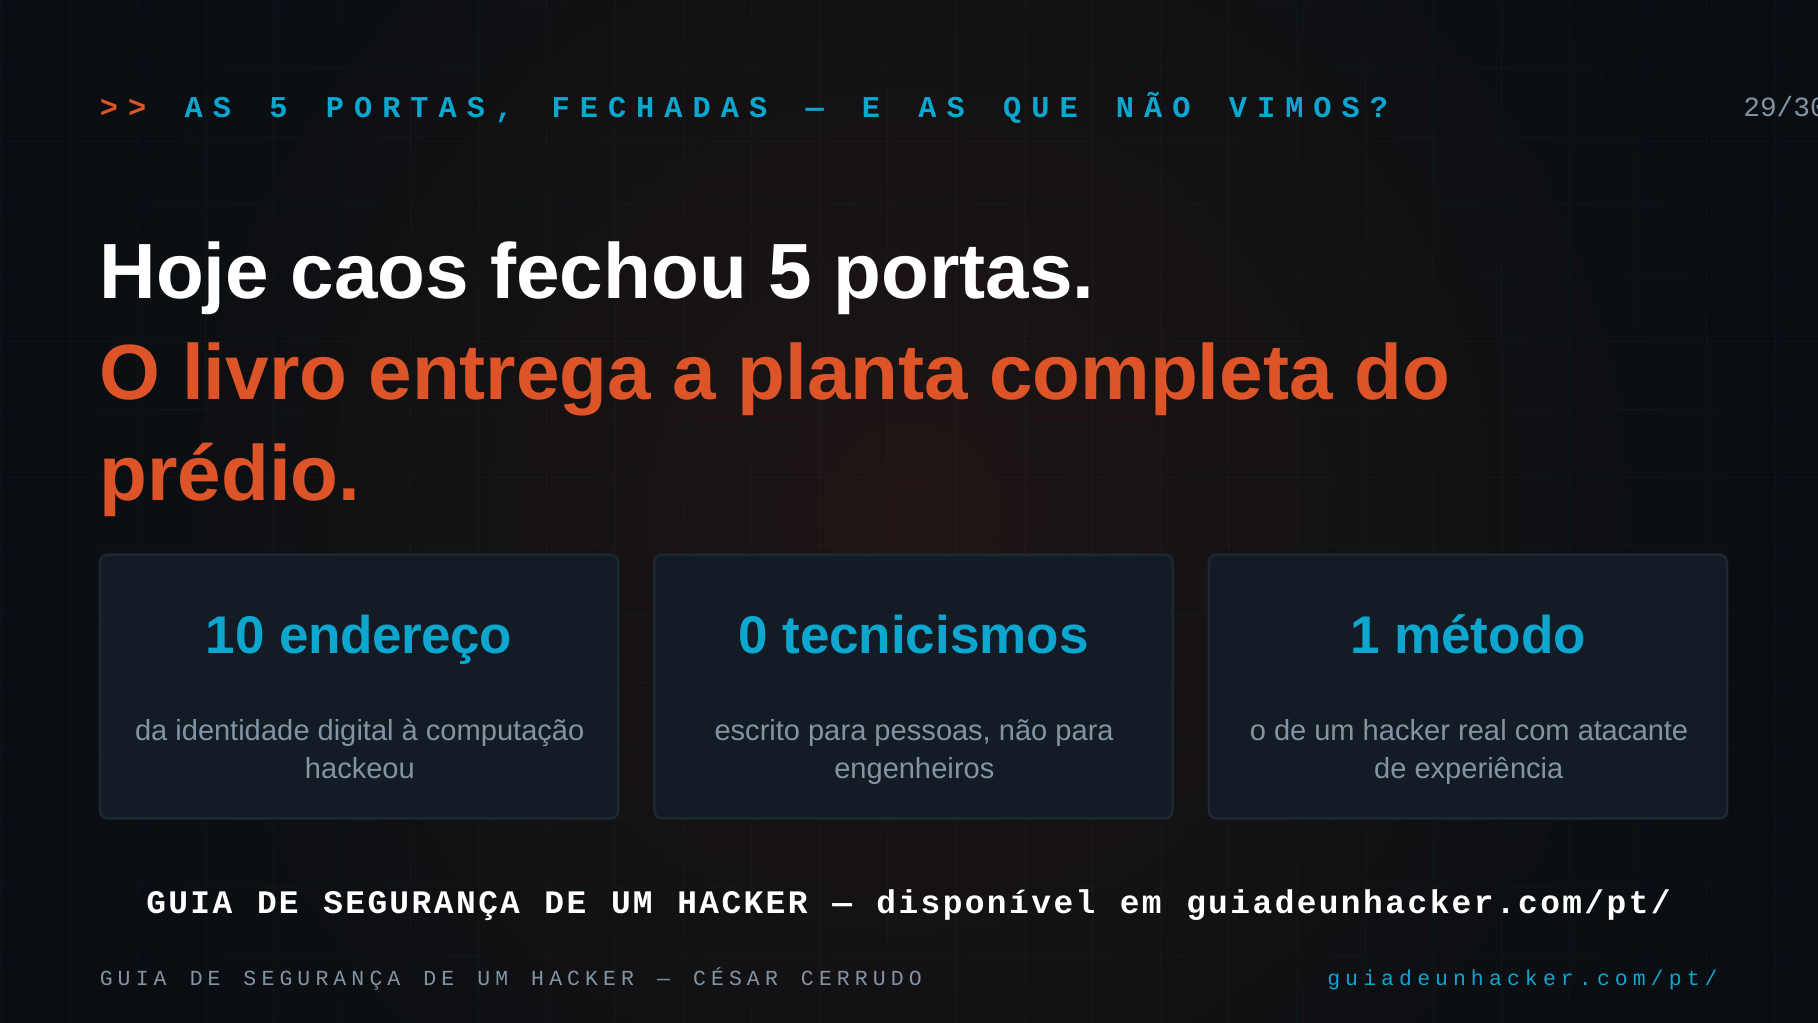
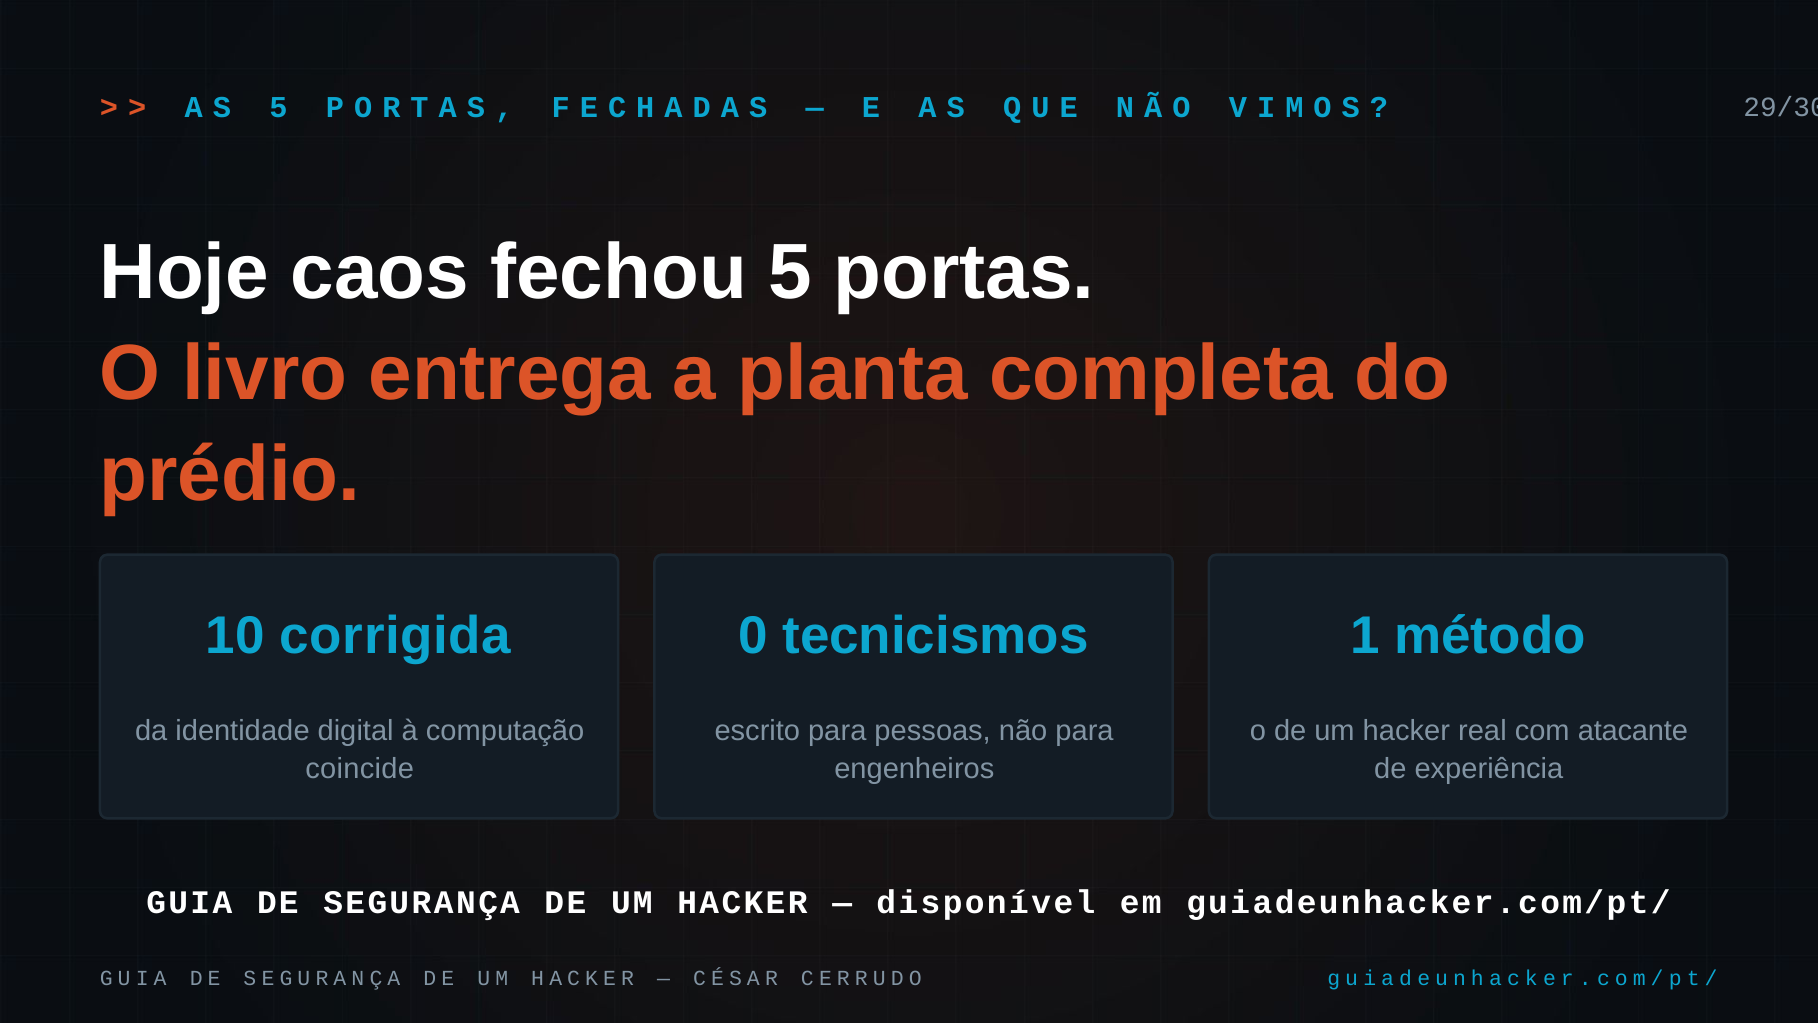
endereço: endereço -> corrigida (395, 635)
hackeou: hackeou -> coincide (360, 769)
